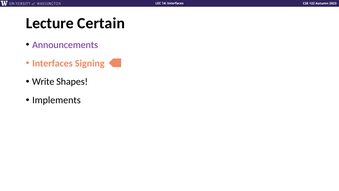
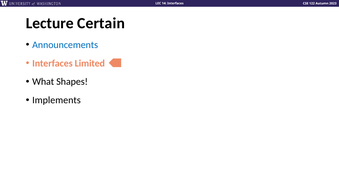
Announcements colour: purple -> blue (65, 45)
Signing: Signing -> Limited (90, 63)
Write: Write -> What (43, 82)
